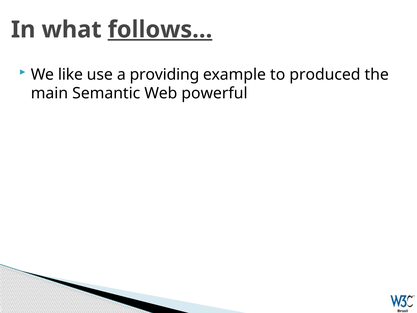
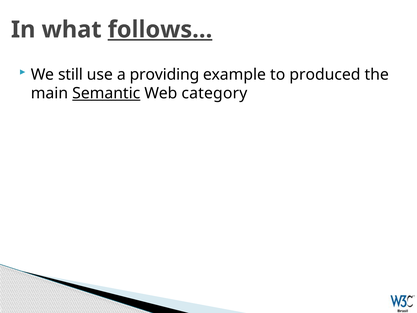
like: like -> still (70, 74)
Semantic underline: none -> present (106, 93)
powerful: powerful -> category (214, 93)
